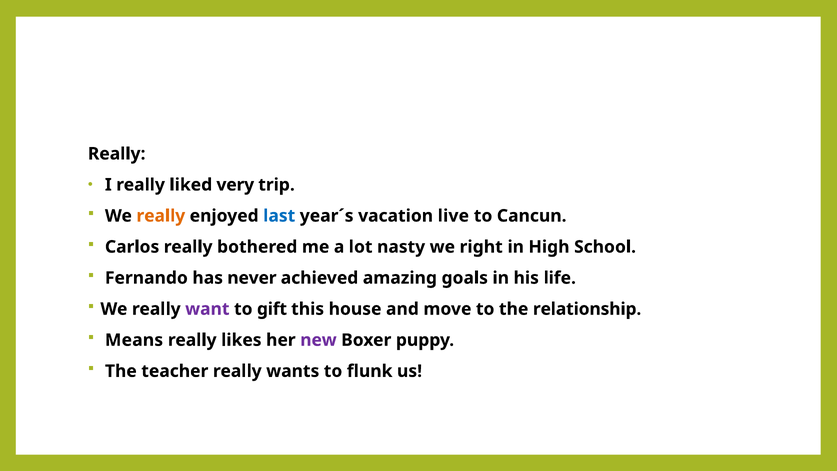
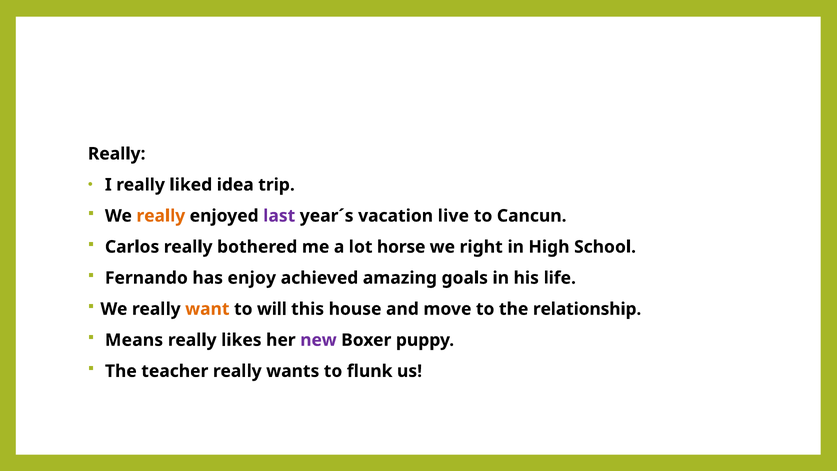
very: very -> idea (235, 185)
last colour: blue -> purple (279, 216)
nasty: nasty -> horse (401, 247)
never: never -> enjoy (252, 278)
want colour: purple -> orange (207, 309)
gift: gift -> will (272, 309)
